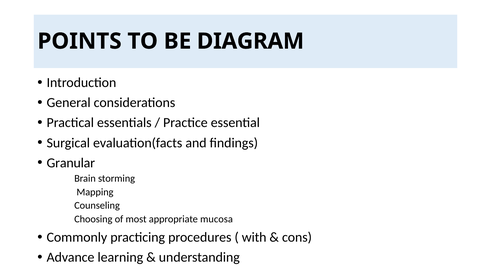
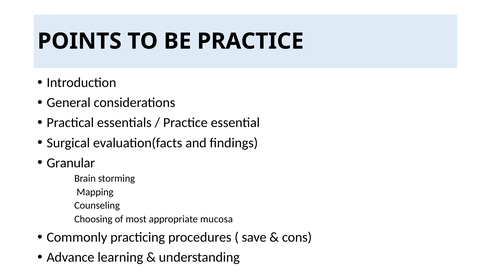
BE DIAGRAM: DIAGRAM -> PRACTICE (250, 41)
with: with -> save (254, 237)
